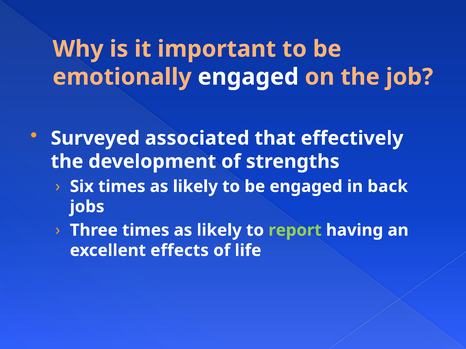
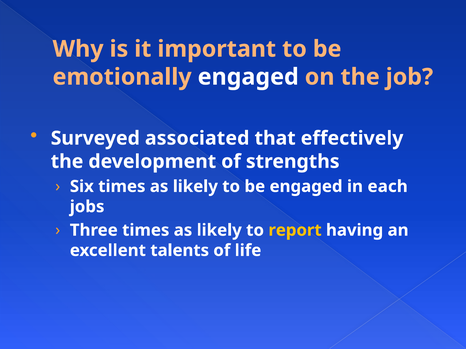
back: back -> each (388, 187)
report colour: light green -> yellow (295, 231)
effects: effects -> talents (180, 251)
